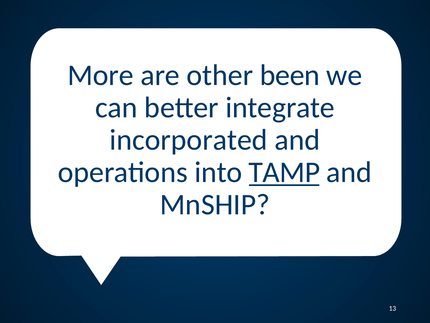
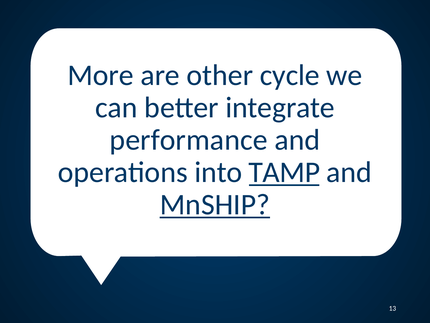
been: been -> cycle (290, 75)
incorporated: incorporated -> performance (189, 140)
MnSHIP underline: none -> present (215, 204)
